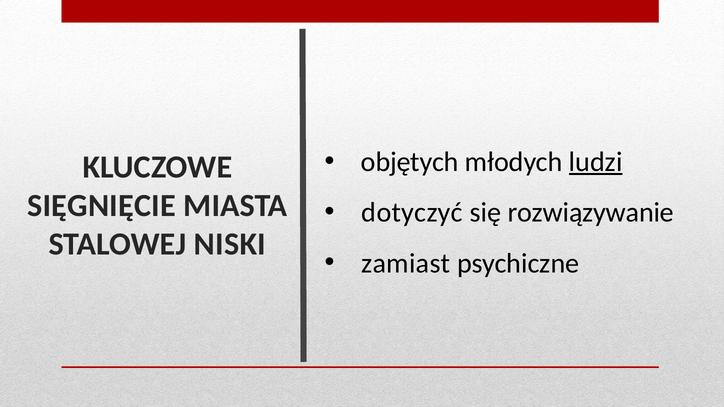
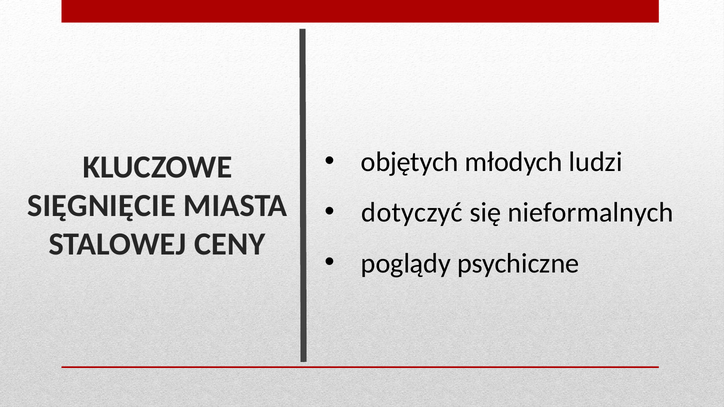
ludzi underline: present -> none (596, 162)
rozwiązywanie: rozwiązywanie -> nieformalnych (591, 213)
NISKI: NISKI -> CENY (230, 245)
zamiast: zamiast -> poglądy (406, 263)
